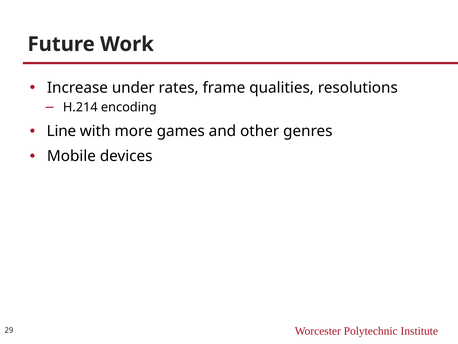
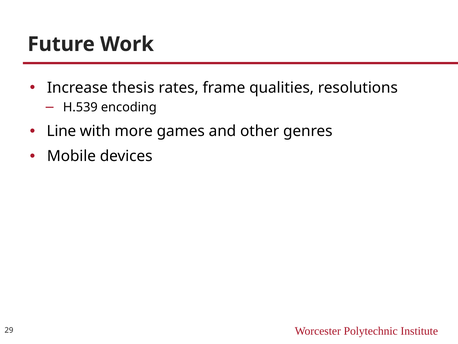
under: under -> thesis (133, 87)
H.214: H.214 -> H.539 (80, 107)
